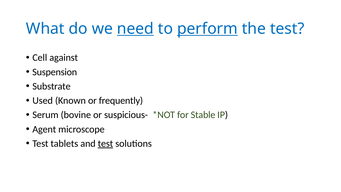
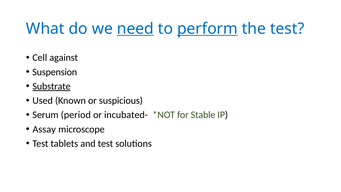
Substrate underline: none -> present (51, 86)
frequently: frequently -> suspicious (121, 101)
bovine: bovine -> period (76, 115)
suspicious-: suspicious- -> incubated- (126, 115)
Agent: Agent -> Assay (44, 129)
test underline: present -> none (105, 143)
